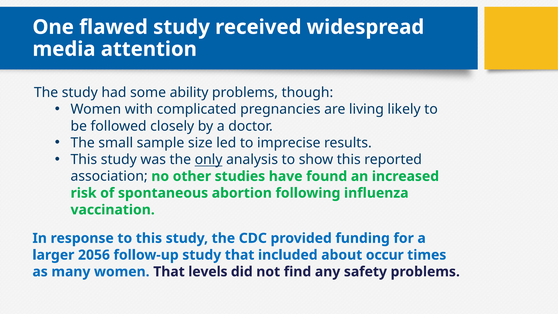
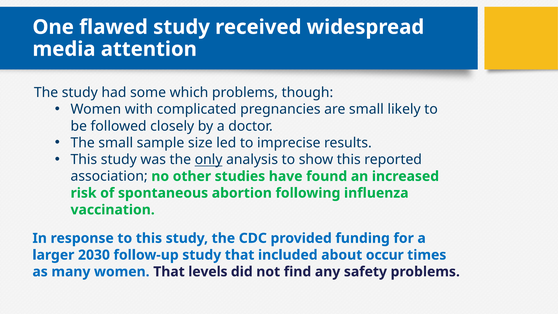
ability: ability -> which (189, 93)
are living: living -> small (366, 109)
2056: 2056 -> 2030 (94, 255)
